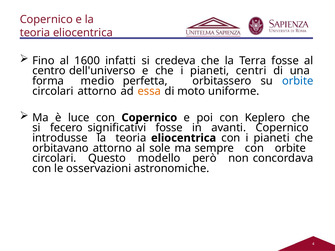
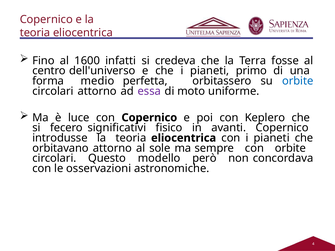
centri: centri -> primo (251, 71)
essa colour: orange -> purple (149, 91)
significativi fosse: fosse -> fisico (169, 128)
